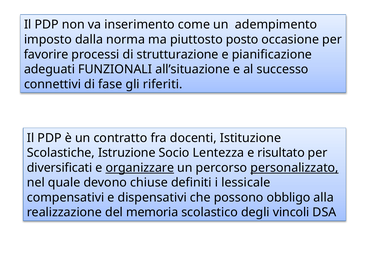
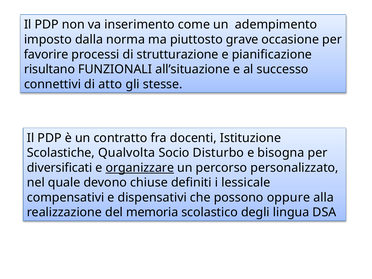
posto: posto -> grave (242, 40)
adeguati: adeguati -> risultano (50, 69)
fase: fase -> atto (110, 84)
riferiti: riferiti -> stesse (163, 84)
Istruzione: Istruzione -> Qualvolta (127, 153)
Lentezza: Lentezza -> Disturbo (218, 153)
risultato: risultato -> bisogna (281, 153)
personalizzato underline: present -> none (295, 168)
obbligo: obbligo -> oppure (288, 198)
vincoli: vincoli -> lingua (291, 212)
